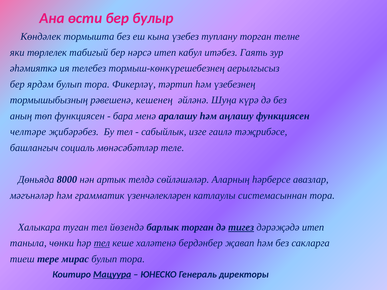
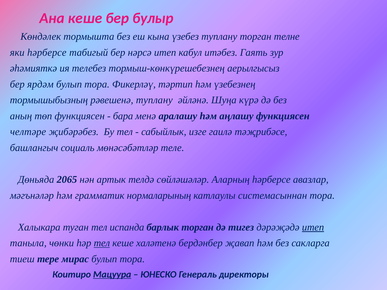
Ана өсти: өсти -> кеше (85, 18)
яки төрлелек: төрлелек -> һәрберсе (47, 52)
рәвешенә кешенең: кешенең -> туплану (154, 100)
8000: 8000 -> 2065 (67, 180)
үзенчәлекләрен: үзенчәлекләрен -> нормаларының (159, 196)
йөзендә: йөзендә -> испанда (127, 227)
тигез underline: present -> none (241, 227)
итеп underline: none -> present (313, 227)
